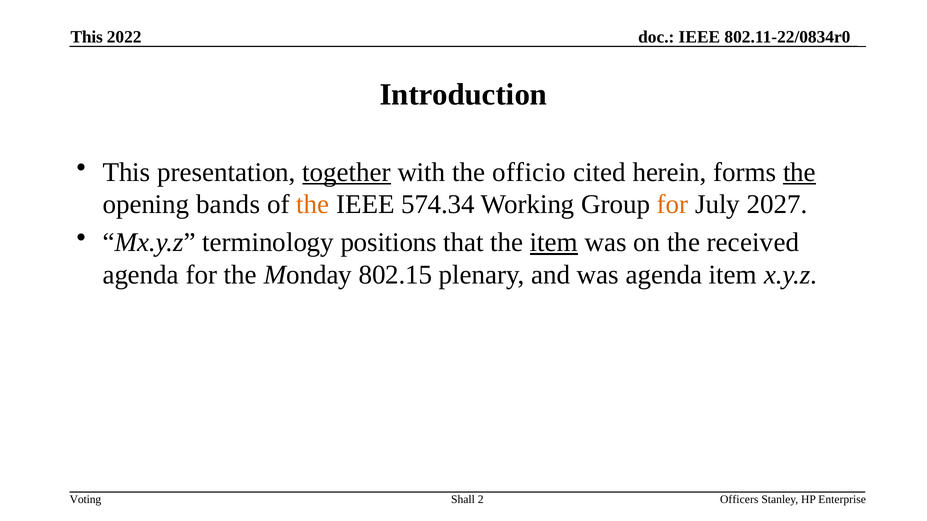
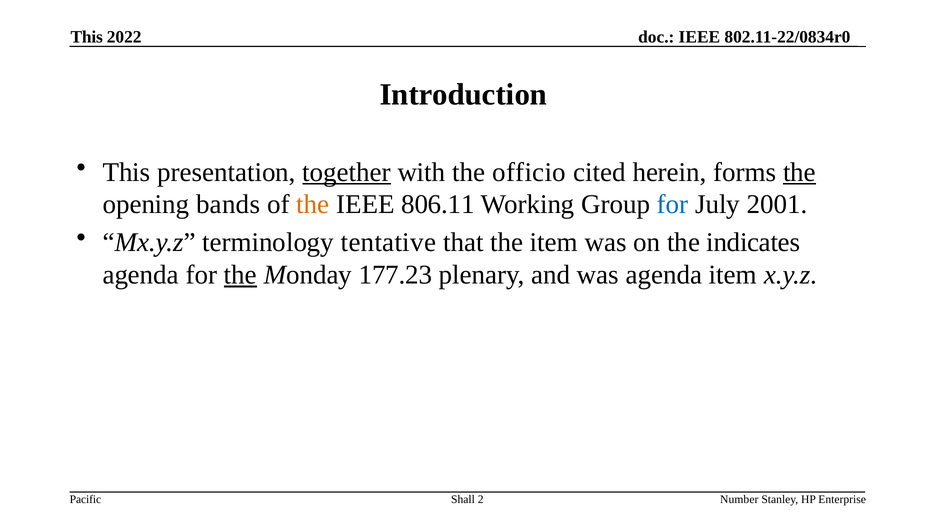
574.34: 574.34 -> 806.11 (438, 205)
for colour: orange -> blue (673, 205)
2027: 2027 -> 2001 (777, 205)
positions: positions -> tentative (388, 243)
item underline: present -> none (554, 243)
received: received -> indicates (753, 243)
the underline: none -> present (240, 275)
802.15: 802.15 -> 177.23 (395, 275)
Voting: Voting -> Pacific (85, 500)
Officers: Officers -> Number (739, 500)
